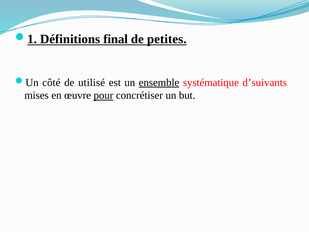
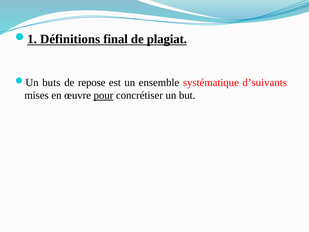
petites: petites -> plagiat (167, 39)
côté: côté -> buts (51, 82)
utilisé: utilisé -> repose (92, 82)
ensemble underline: present -> none (159, 82)
